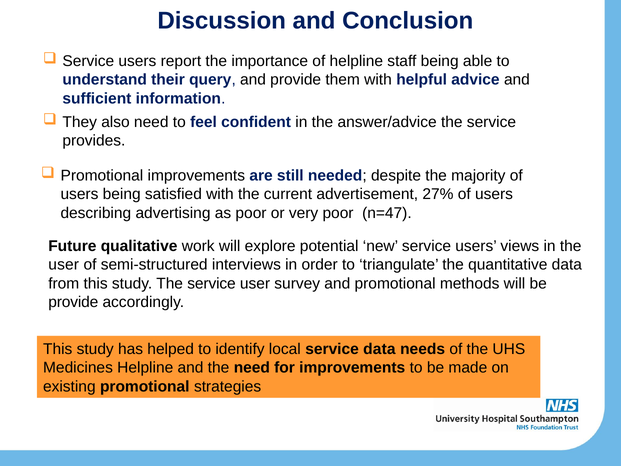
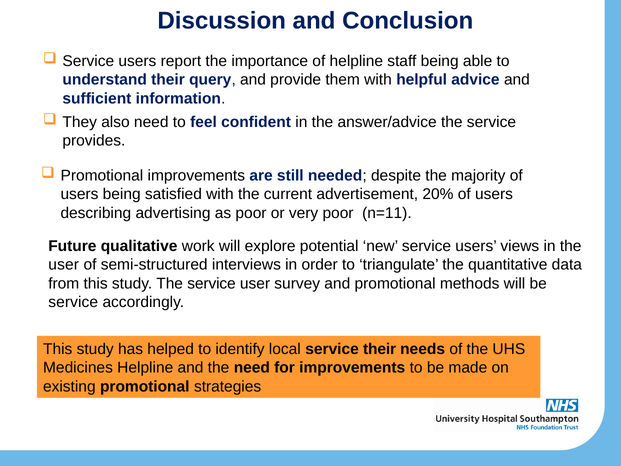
27%: 27% -> 20% (438, 194)
n=47: n=47 -> n=11 (387, 213)
provide: provide -> service (73, 302)
service data: data -> their (380, 349)
